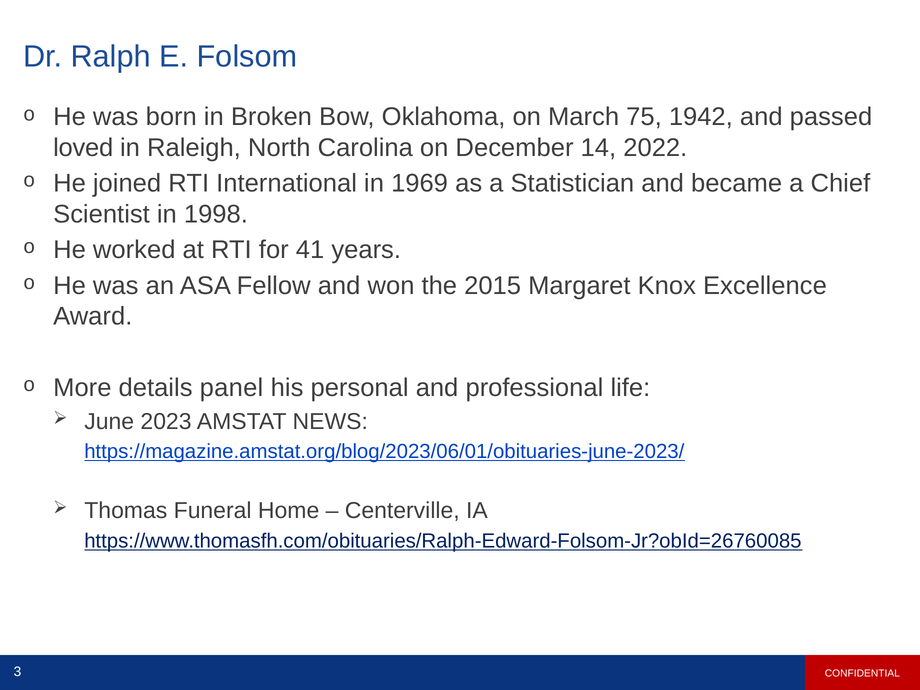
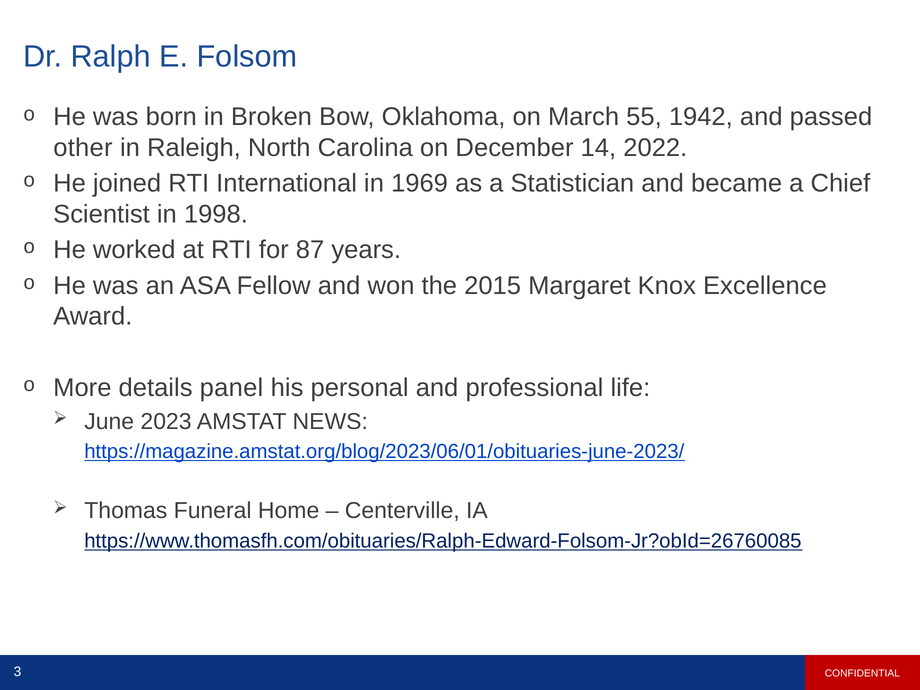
75: 75 -> 55 (644, 117)
loved: loved -> other (83, 148)
41: 41 -> 87 (310, 250)
